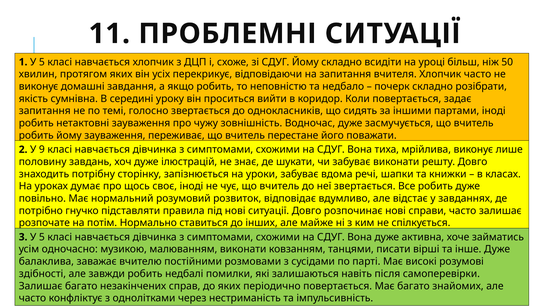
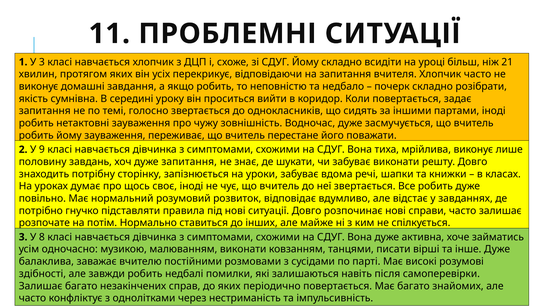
1 У 5: 5 -> 3 (42, 62)
50: 50 -> 21 (507, 62)
дуже ілюстрацій: ілюстрацій -> запитання (189, 161)
3 У 5: 5 -> 8 (42, 237)
